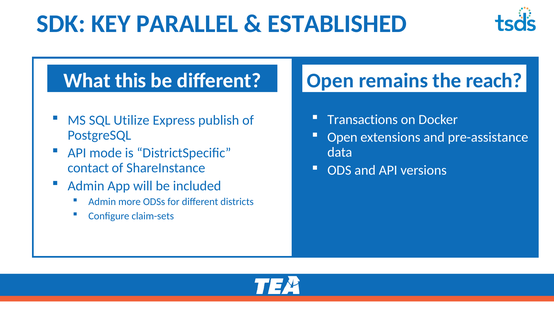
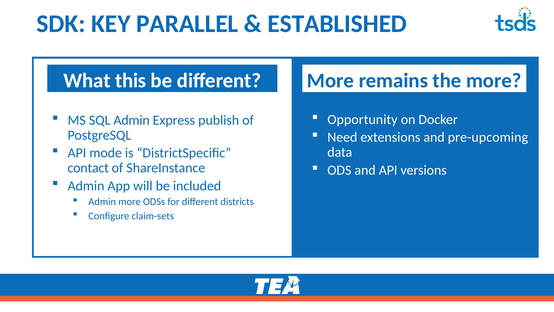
Open: Open -> More (330, 81)
the reach: reach -> more (494, 81)
Transactions: Transactions -> Opportunity (362, 119)
SQL Utilize: Utilize -> Admin (132, 120)
Open: Open -> Need (342, 137)
pre-assistance: pre-assistance -> pre-upcoming (488, 137)
